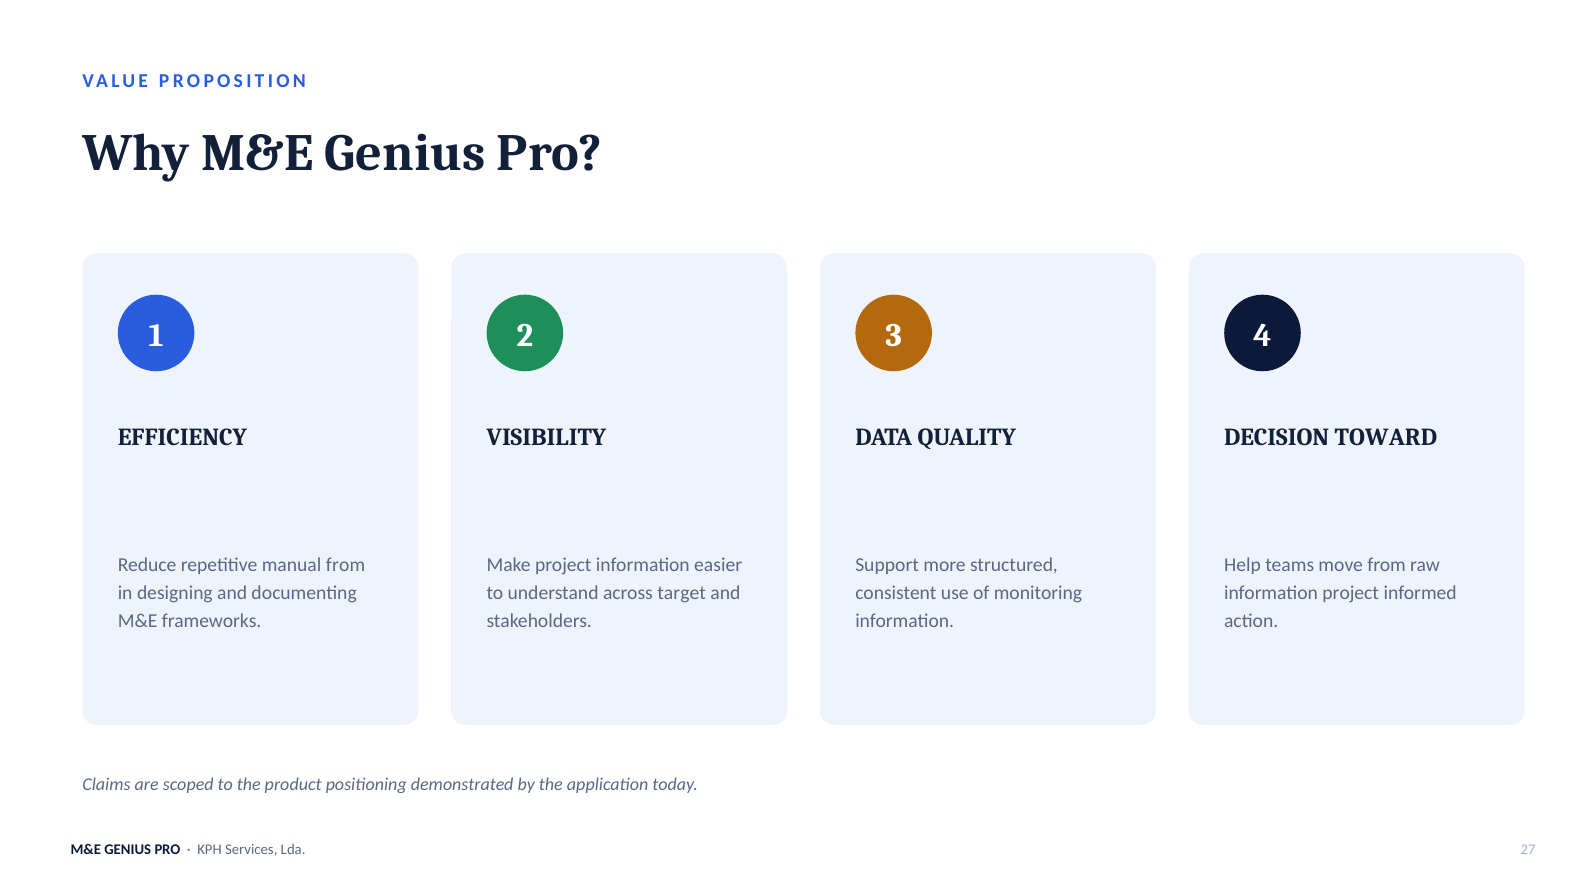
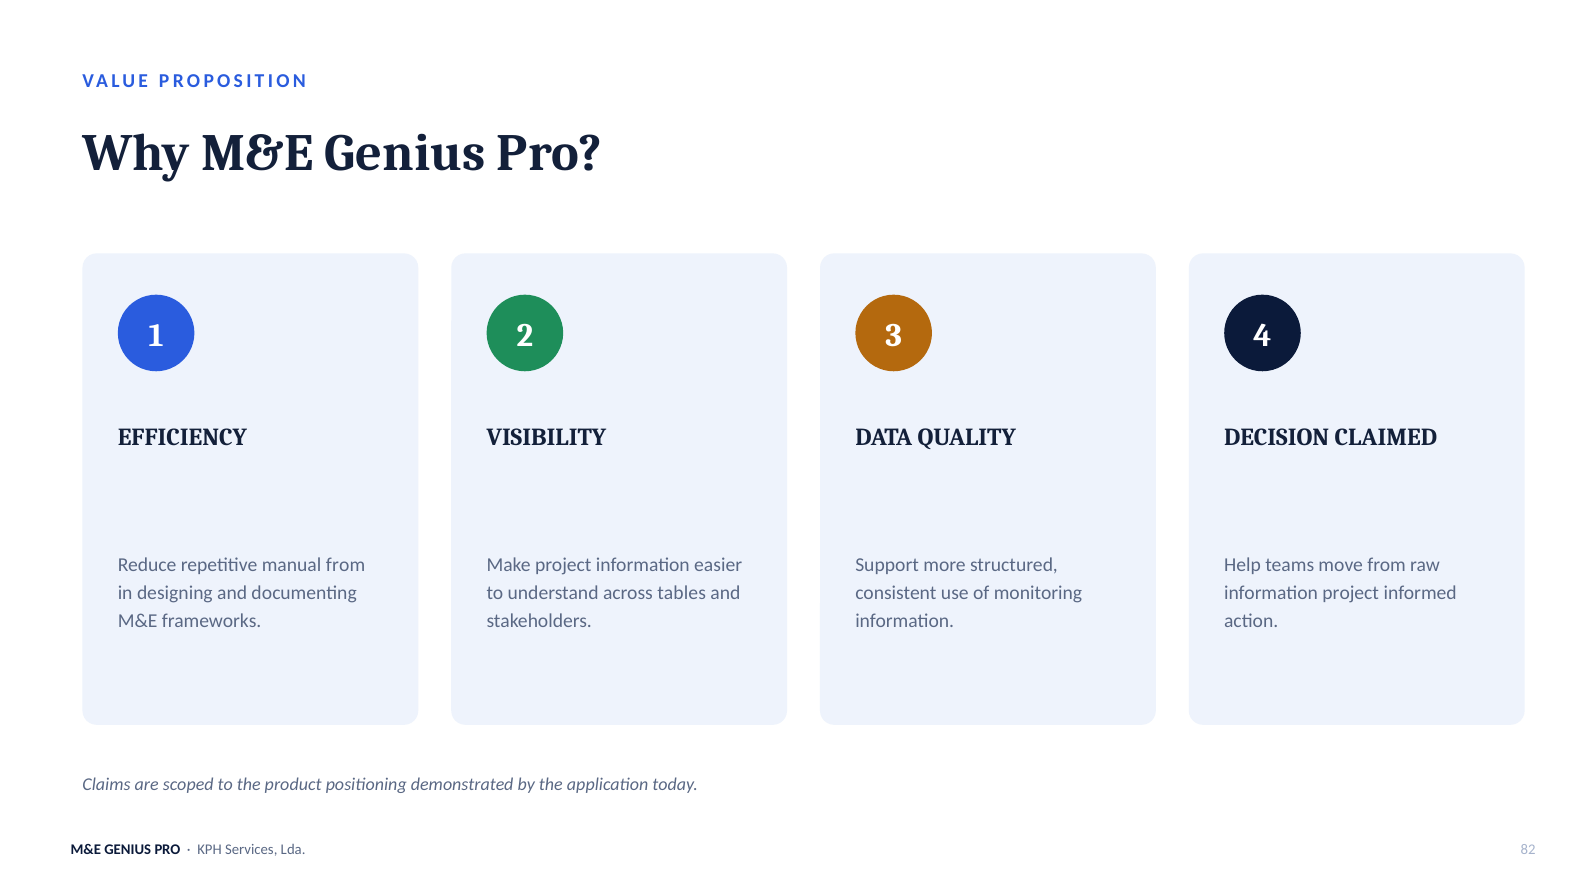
TOWARD: TOWARD -> CLAIMED (1386, 438)
target: target -> tables (682, 593)
27: 27 -> 82 (1528, 849)
